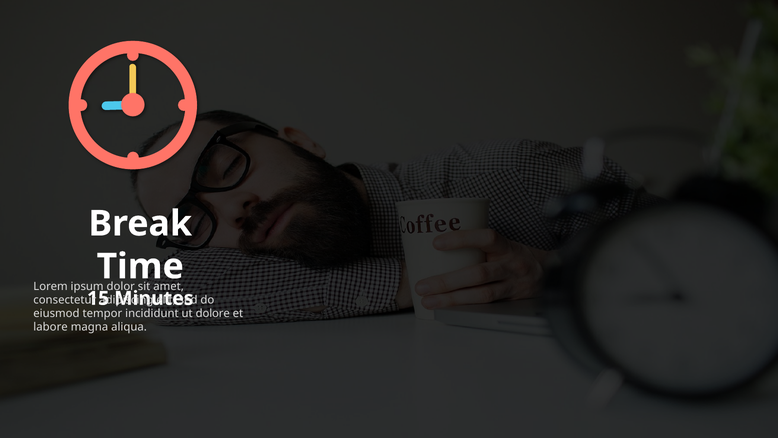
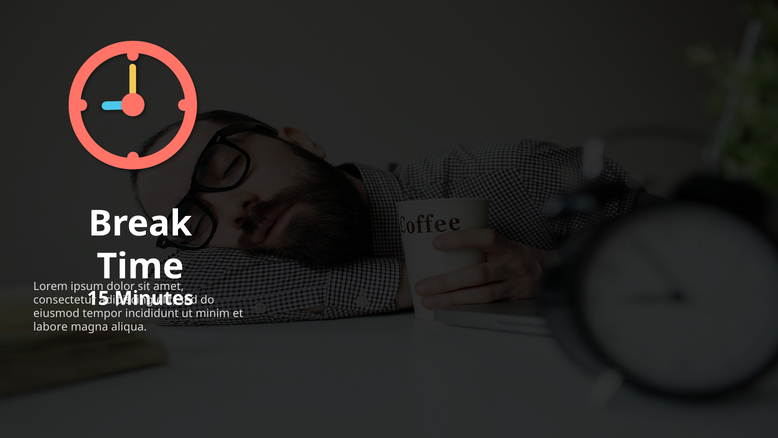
dolore: dolore -> minim (213, 313)
